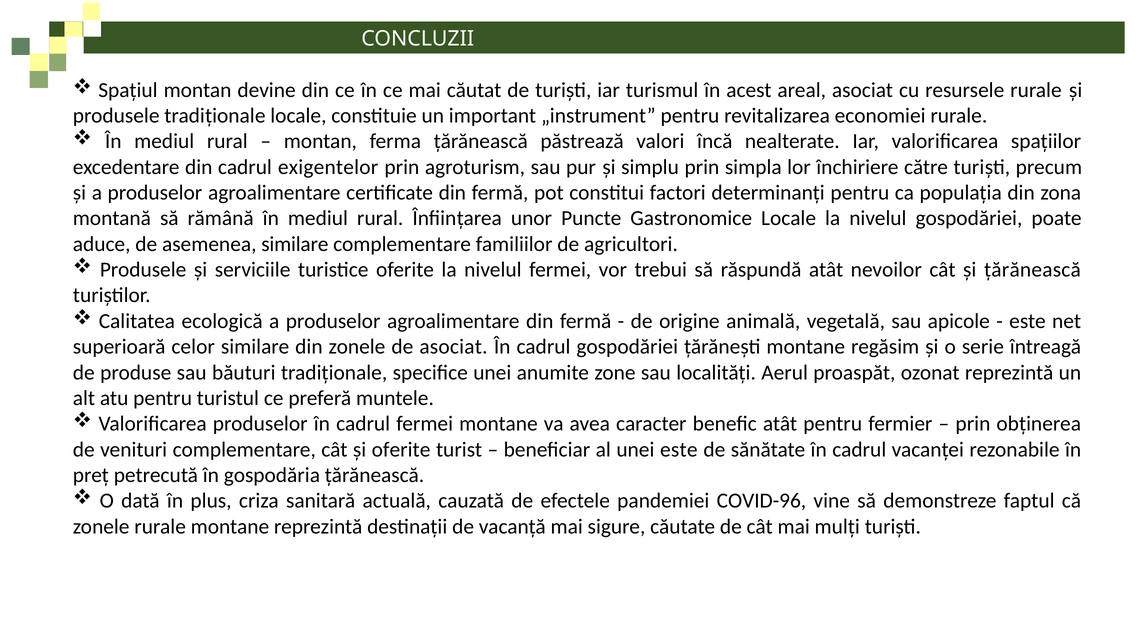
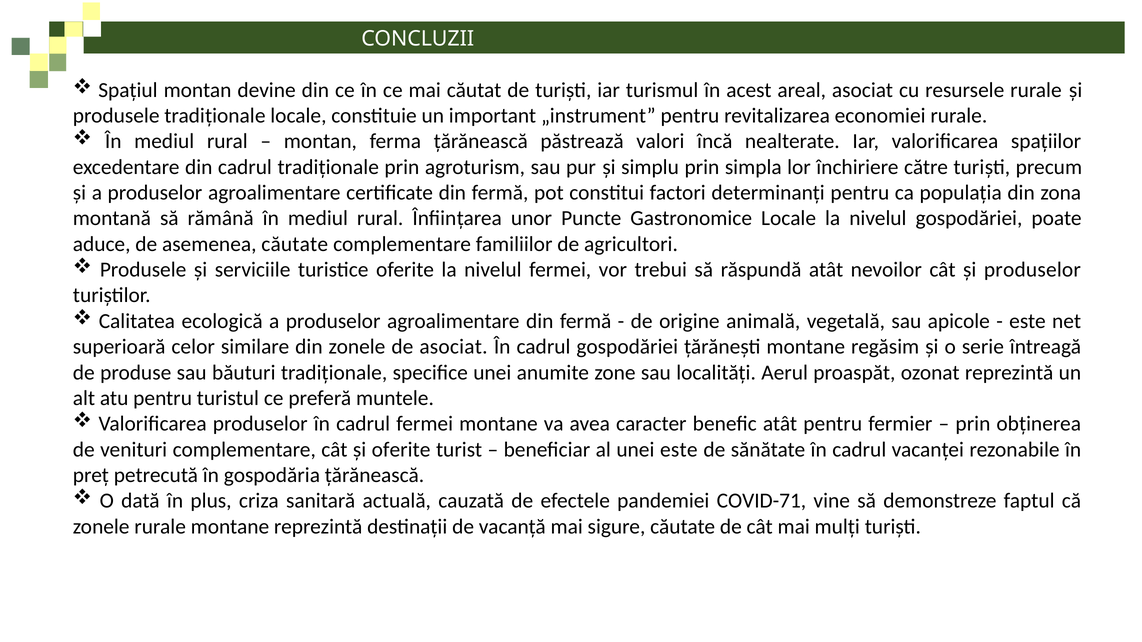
cadrul exigentelor: exigentelor -> tradiționale (328, 167)
asemenea similare: similare -> căutate (295, 244)
și țărănească: țărănească -> produselor (1032, 270)
COVID-96: COVID-96 -> COVID-71 (761, 501)
